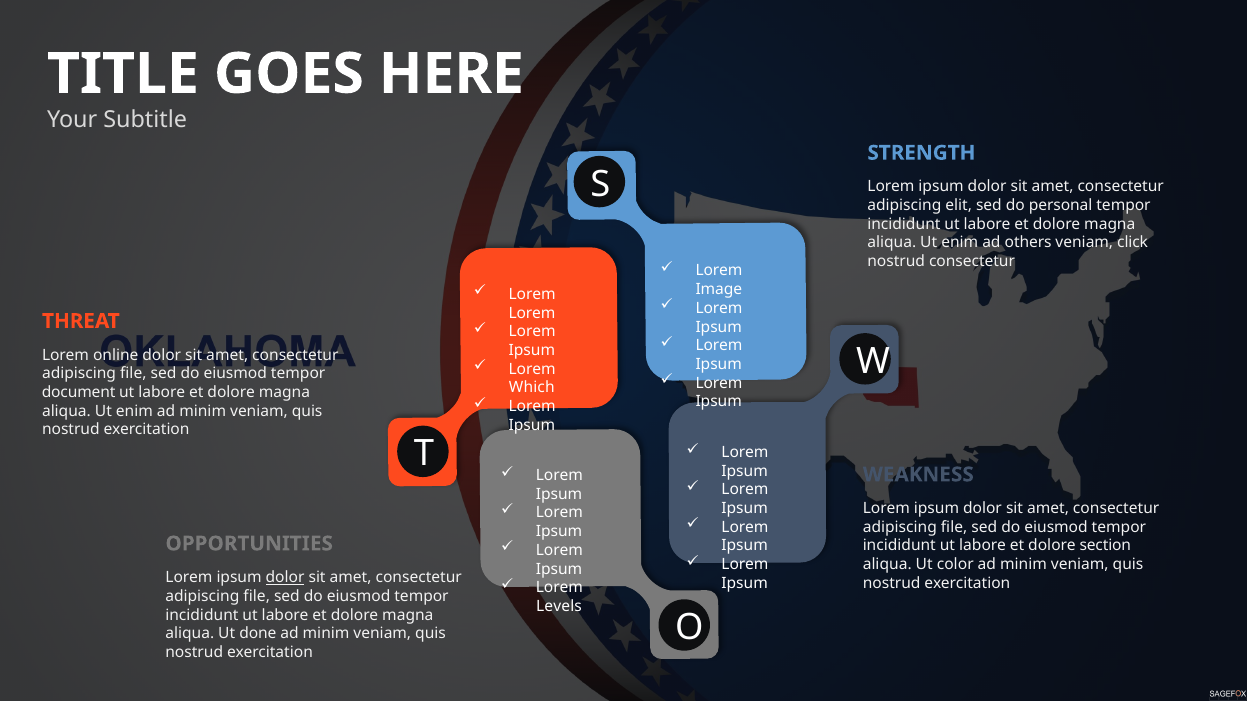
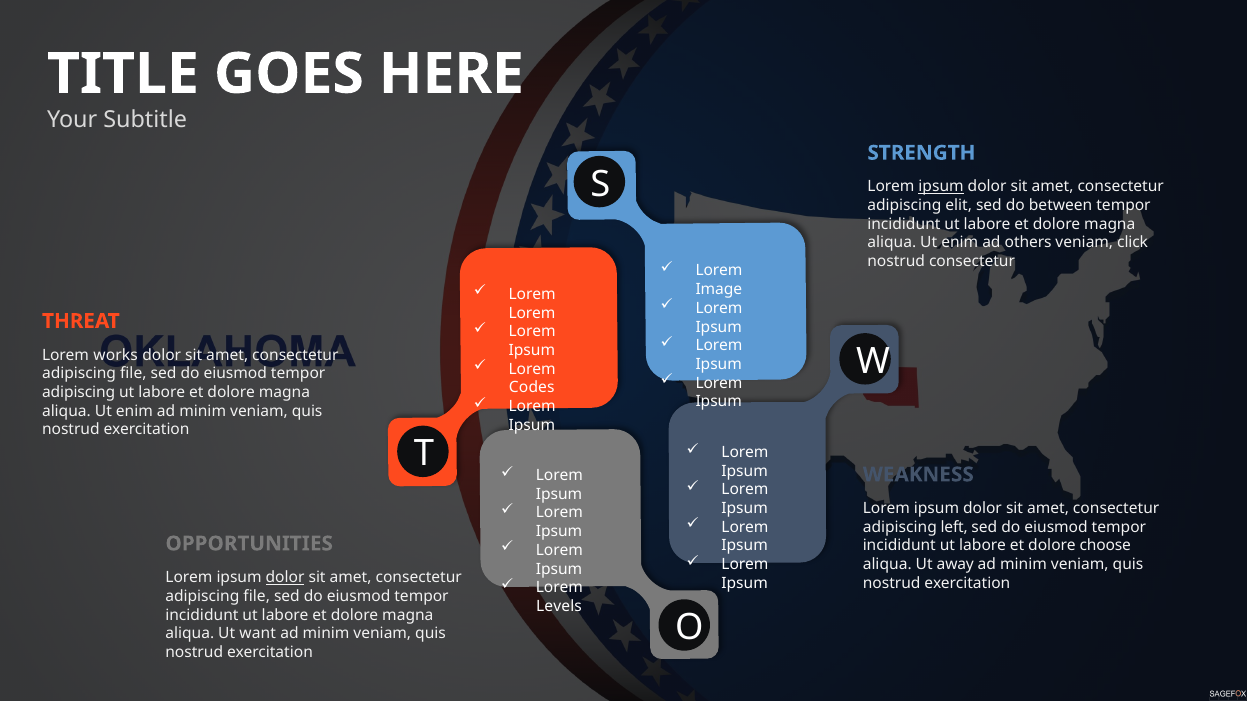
ipsum underline: none -> present (941, 187)
personal: personal -> between (1061, 206)
online: online -> works (116, 355)
Which: Which -> Codes (532, 388)
document: document -> adipiscing (79, 393)
file: file -> left (954, 527)
section: section -> choose (1105, 546)
color: color -> away (955, 565)
done: done -> want (258, 634)
